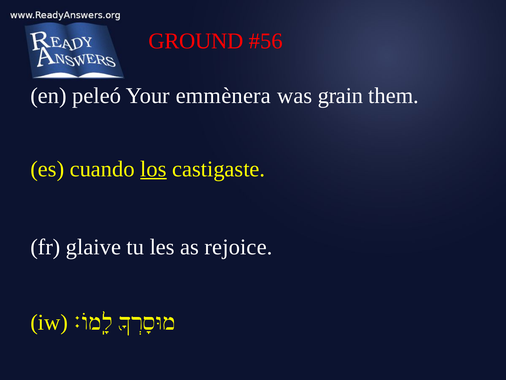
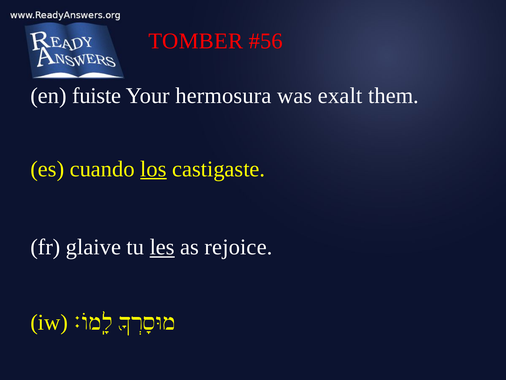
GROUND: GROUND -> TOMBER (196, 41)
peleó: peleó -> fuiste (97, 96)
emmènera: emmènera -> hermosura (223, 96)
grain: grain -> exalt (340, 96)
les underline: none -> present (162, 247)
